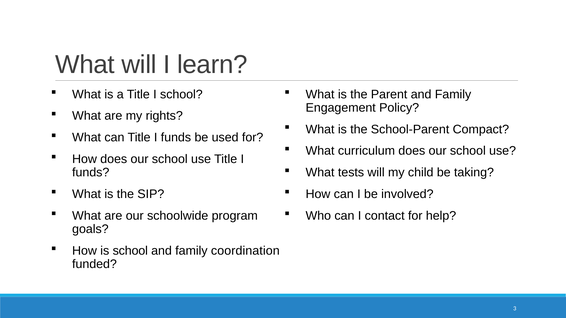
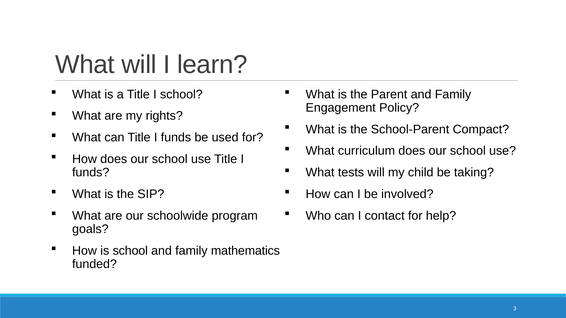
coordination: coordination -> mathematics (245, 251)
